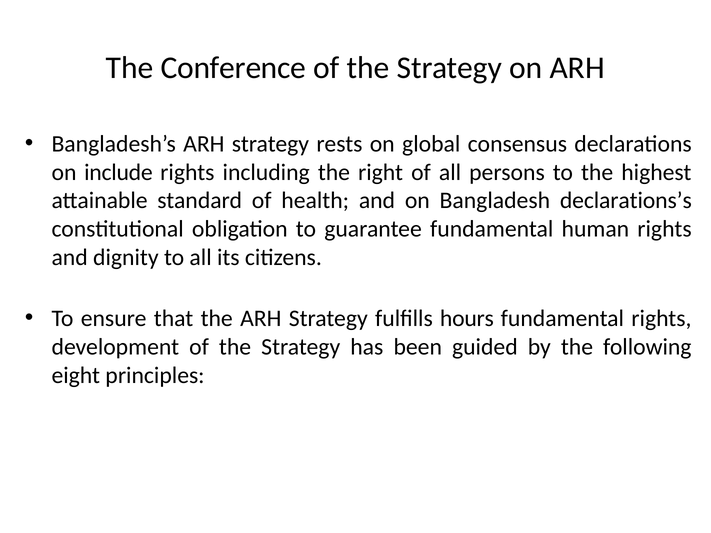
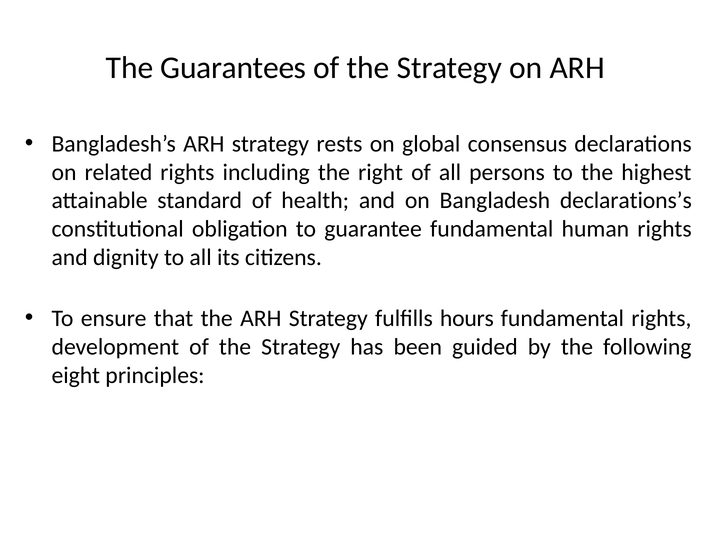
Conference: Conference -> Guarantees (233, 68)
include: include -> related (118, 172)
